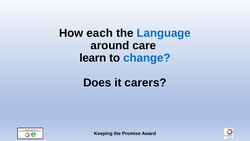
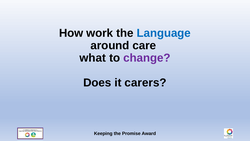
each: each -> work (100, 33)
learn: learn -> what (93, 58)
change colour: blue -> purple (147, 58)
